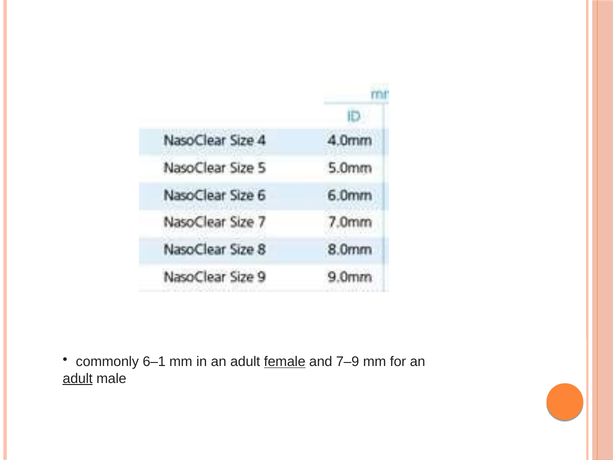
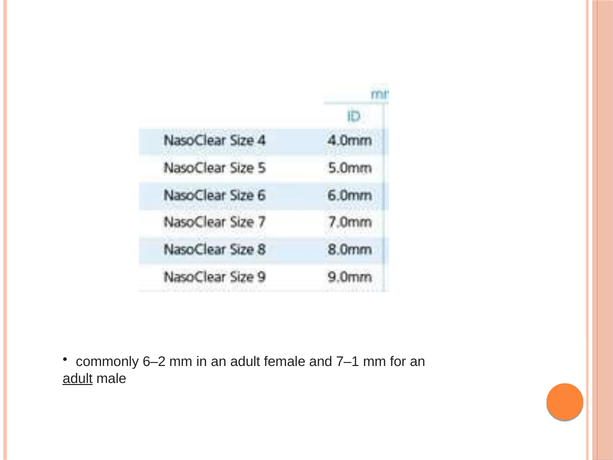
6–1: 6–1 -> 6–2 (154, 362)
female underline: present -> none (285, 362)
7–9: 7–9 -> 7–1 (348, 362)
